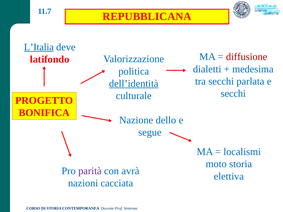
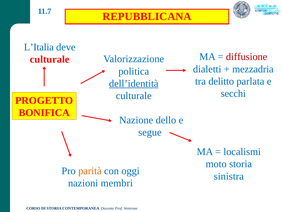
L’Italia underline: present -> none (39, 47)
latifondo: latifondo -> culturale (50, 59)
medesima: medesima -> mezzadria (253, 69)
tra secchi: secchi -> delitto (221, 81)
parità colour: purple -> orange (90, 171)
avrà: avrà -> oggi (131, 171)
elettiva: elettiva -> sinistra (229, 176)
cacciata: cacciata -> membri (117, 183)
